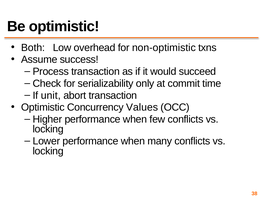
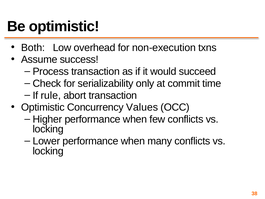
non-optimistic: non-optimistic -> non-execution (164, 48)
unit: unit -> rule (51, 95)
